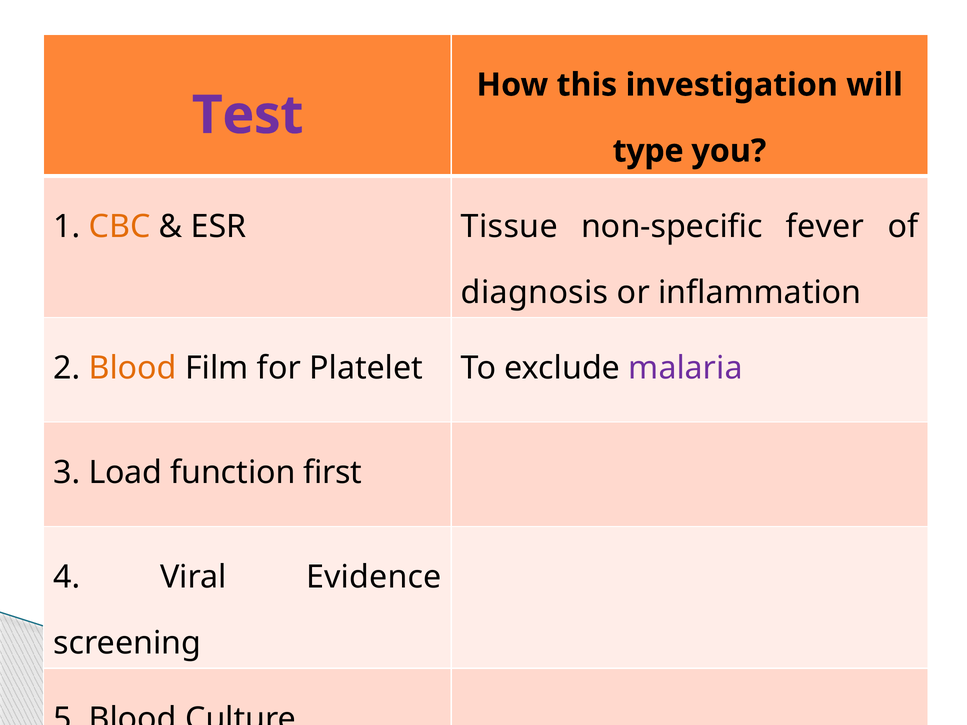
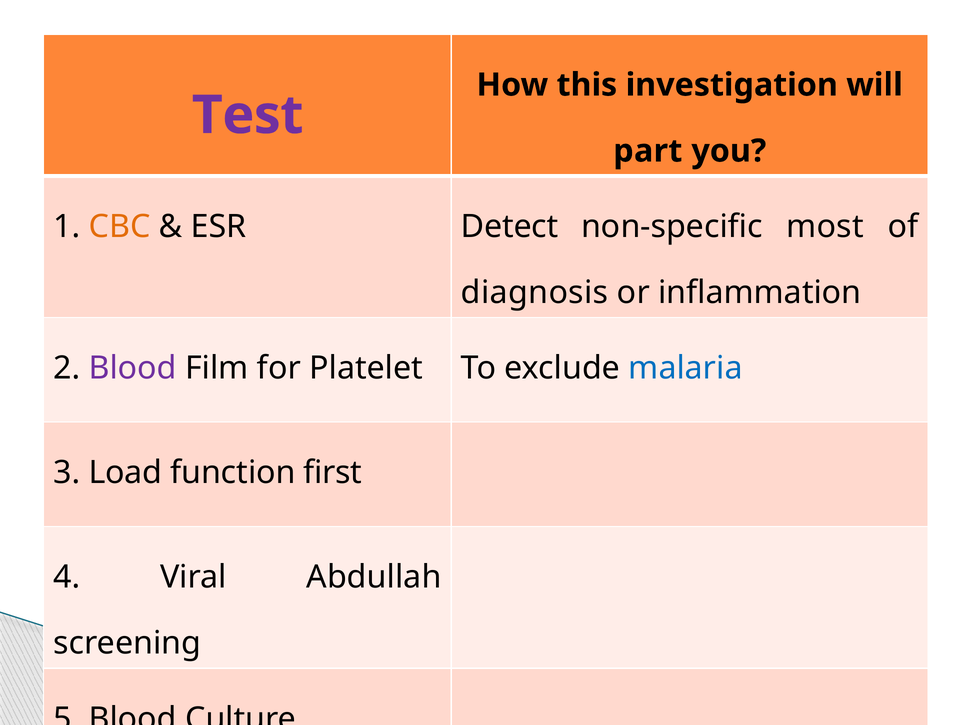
type: type -> part (648, 151)
Tissue: Tissue -> Detect (510, 227)
fever: fever -> most (825, 227)
Blood colour: orange -> purple (133, 368)
malaria colour: purple -> blue (686, 368)
Evidence: Evidence -> Abdullah (374, 577)
